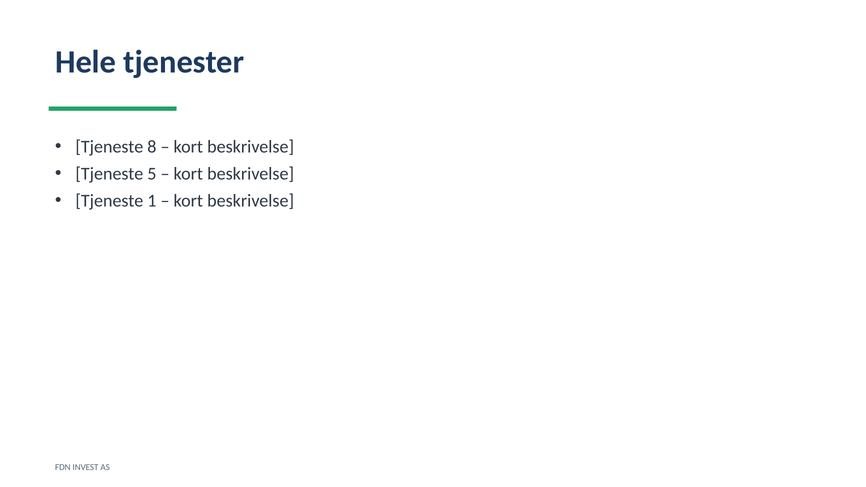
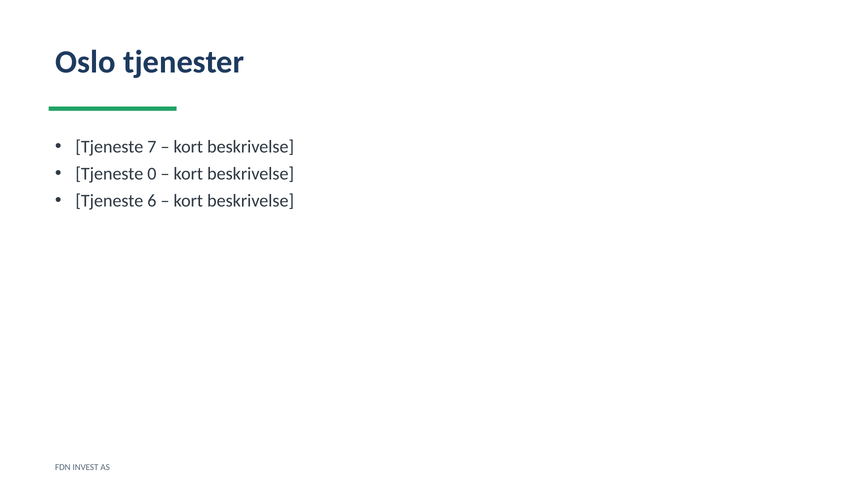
Hele: Hele -> Oslo (85, 62)
8: 8 -> 7 (152, 147)
5: 5 -> 0 (152, 174)
1: 1 -> 6 (152, 201)
